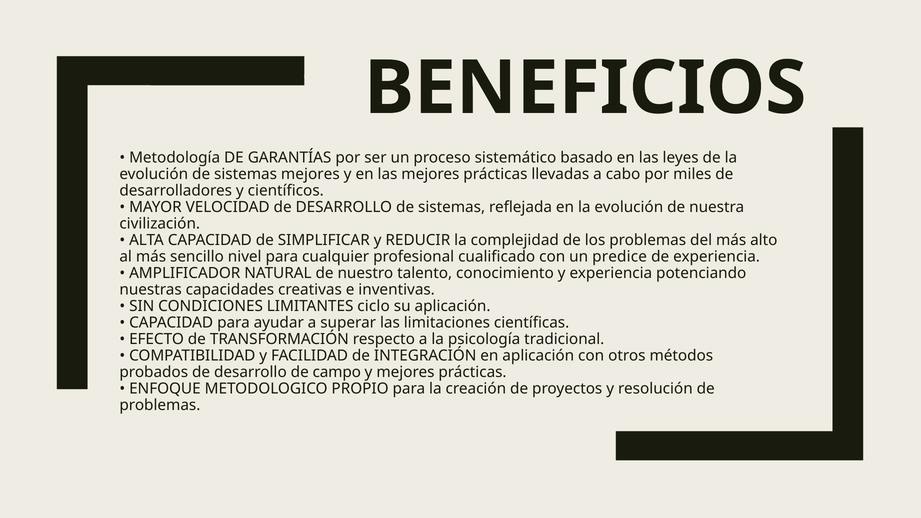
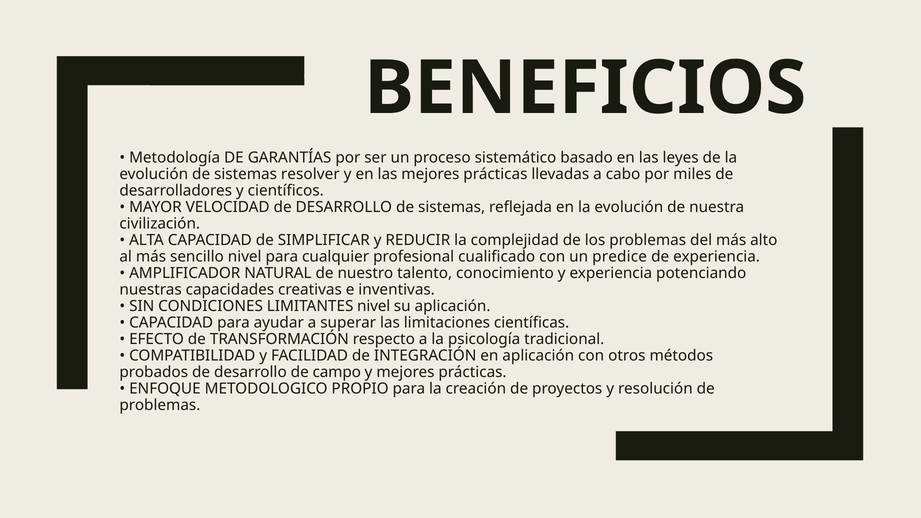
sistemas mejores: mejores -> resolver (310, 174)
LIMITANTES ciclo: ciclo -> nivel (374, 306)
